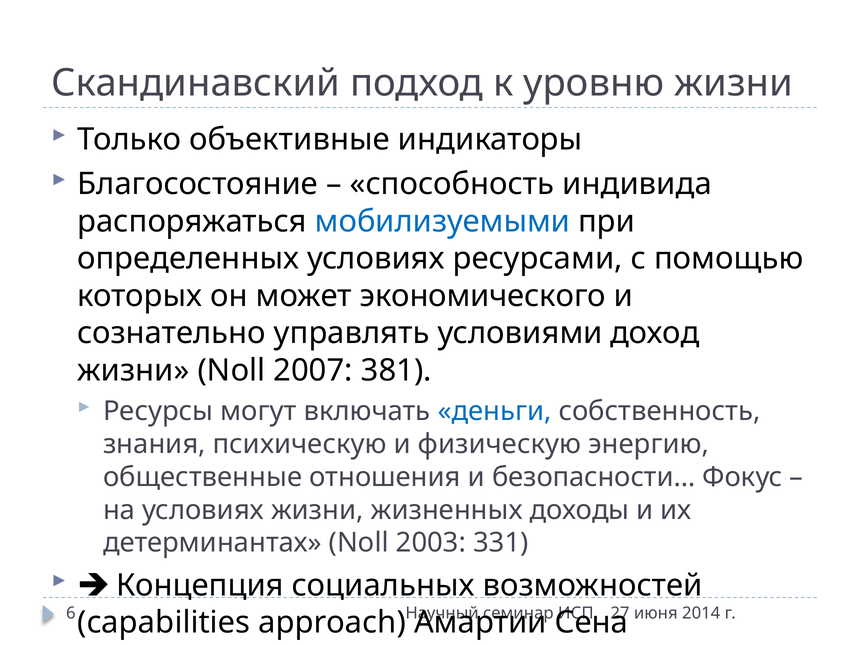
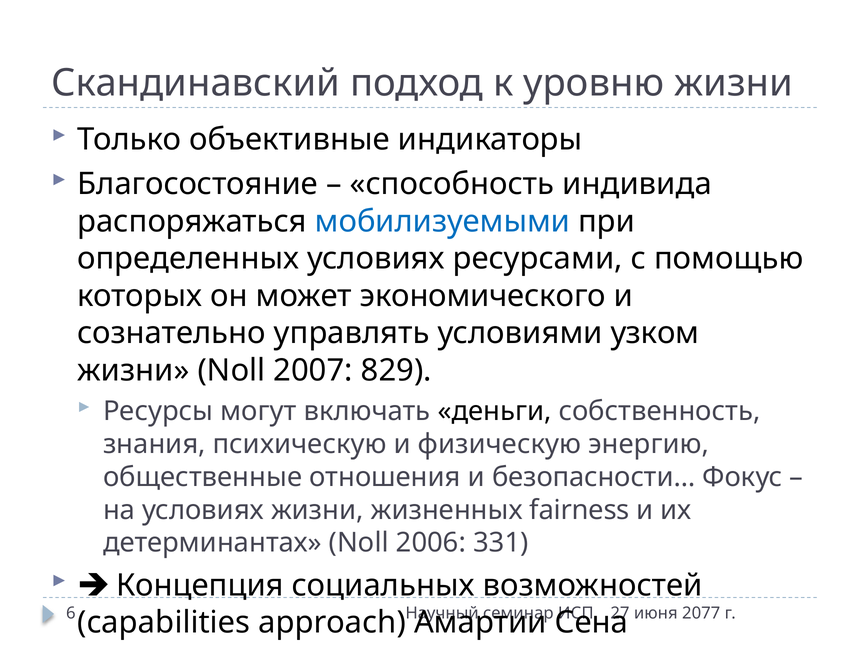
доход: доход -> узком (655, 333)
381: 381 -> 829 (396, 370)
деньги colour: blue -> black (495, 411)
доходы: доходы -> fairness (580, 510)
2003: 2003 -> 2006 (431, 543)
2014: 2014 -> 2077 (701, 613)
